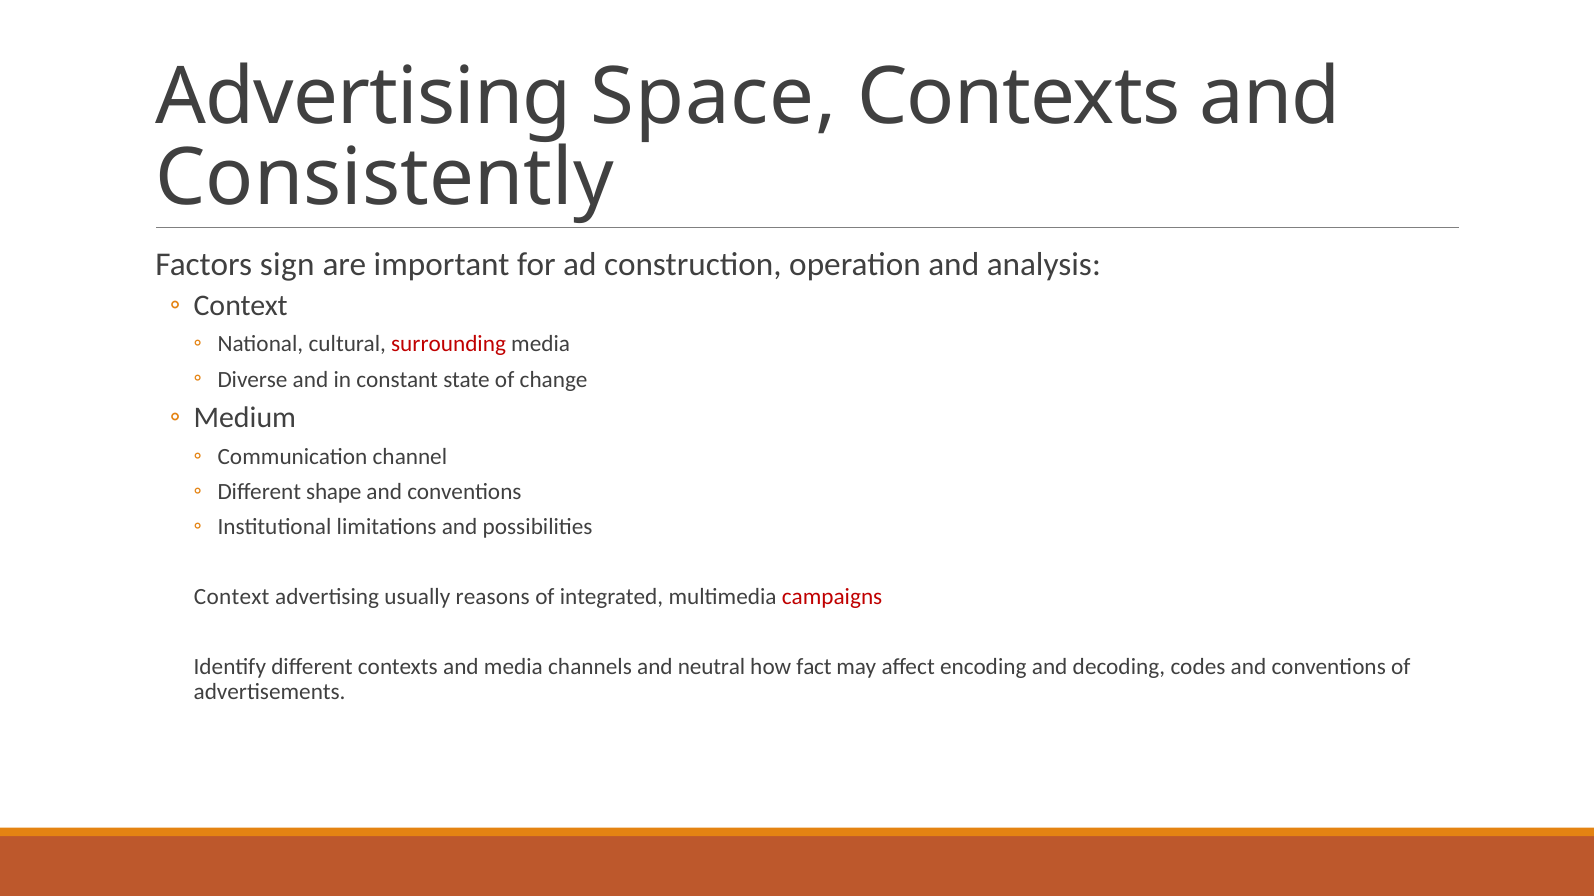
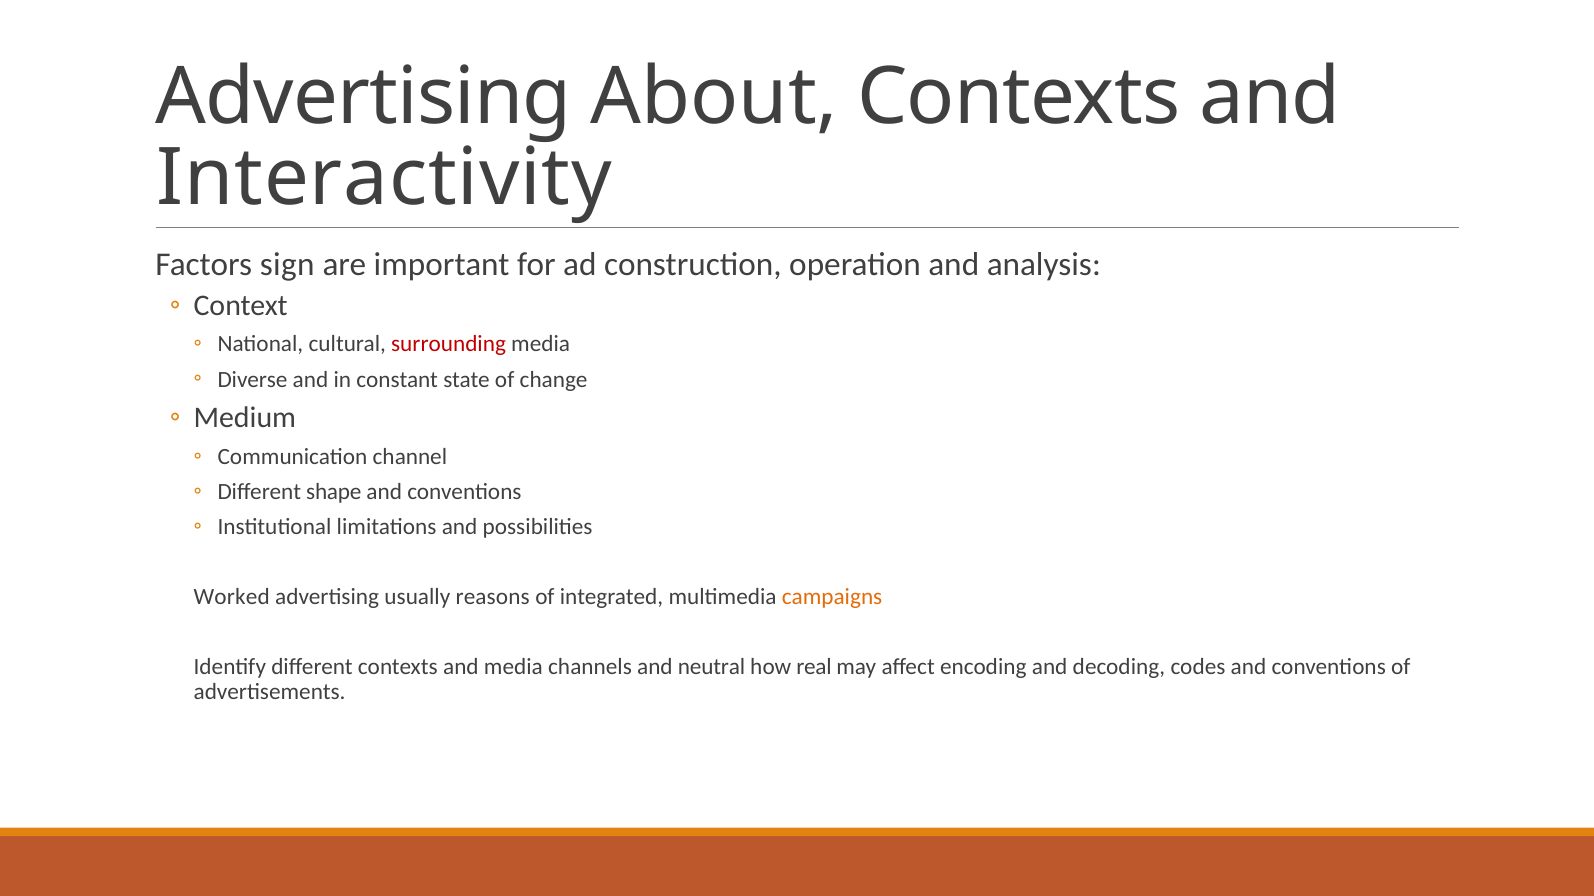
Space: Space -> About (714, 97)
Consistently: Consistently -> Interactivity (384, 179)
Context: Context -> Worked (232, 597)
campaigns colour: red -> orange (832, 597)
fact: fact -> real (814, 668)
